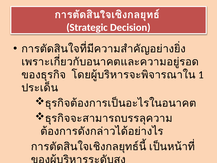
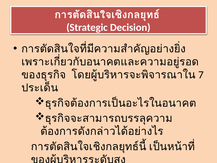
1: 1 -> 7 (201, 75)
